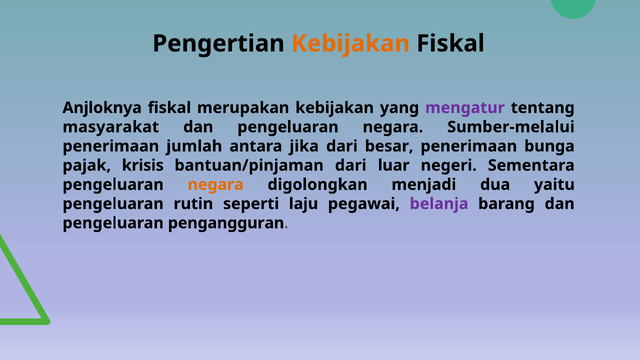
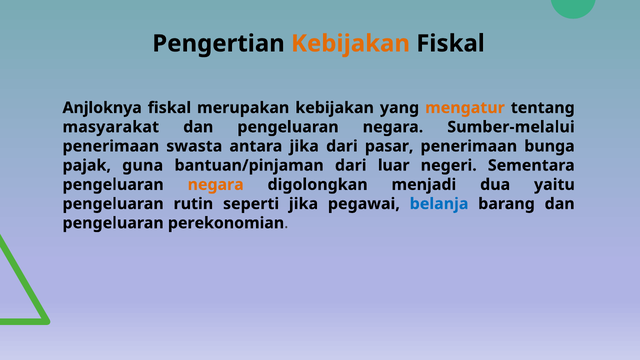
mengatur colour: purple -> orange (465, 108)
jumlah: jumlah -> swasta (194, 146)
besar: besar -> pasar (389, 146)
krisis: krisis -> guna (143, 165)
seperti laju: laju -> jika (303, 204)
belanja colour: purple -> blue (439, 204)
pengangguran: pengangguran -> perekonomian (226, 223)
